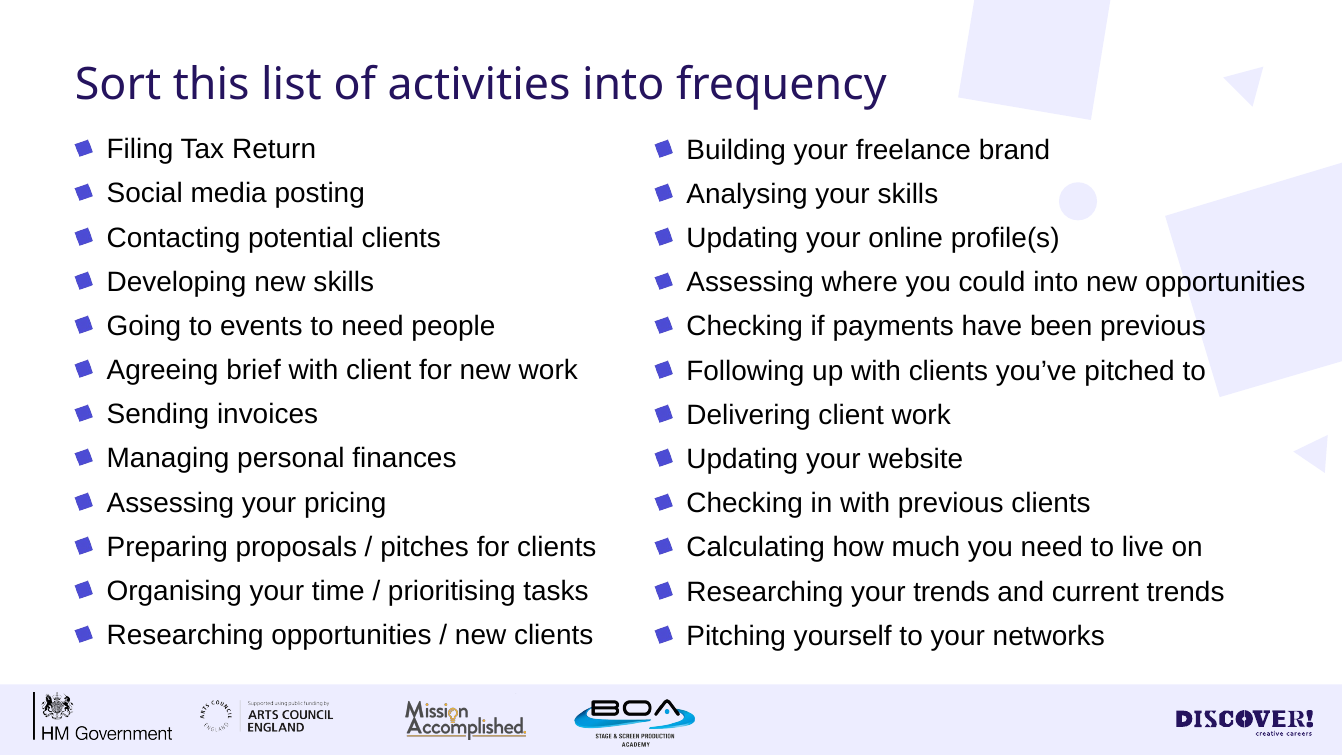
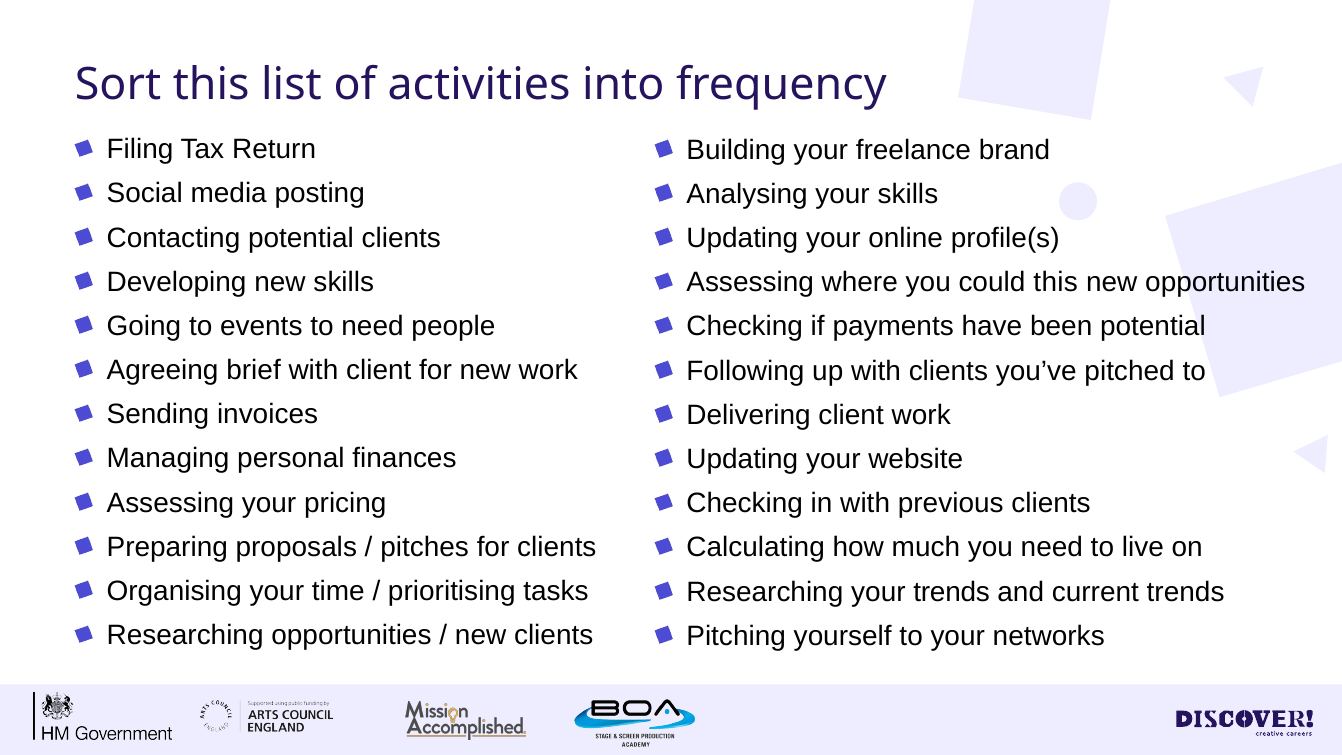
could into: into -> this (1056, 282)
been previous: previous -> potential (1153, 327)
